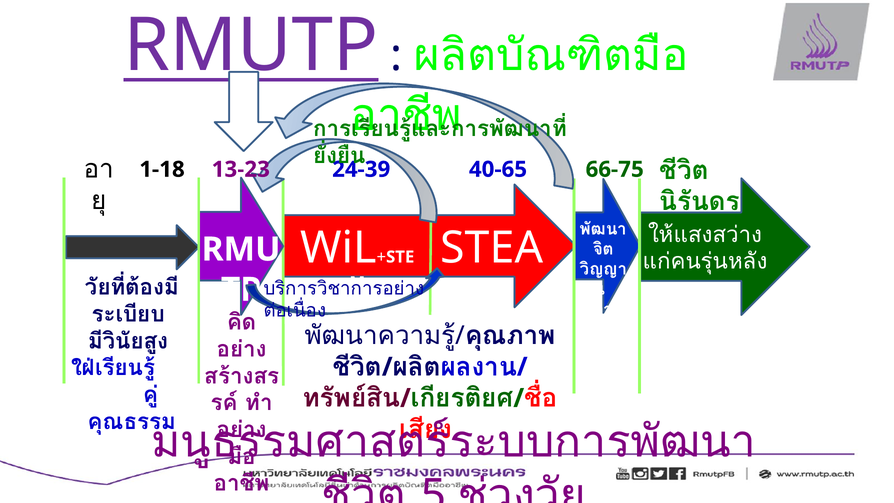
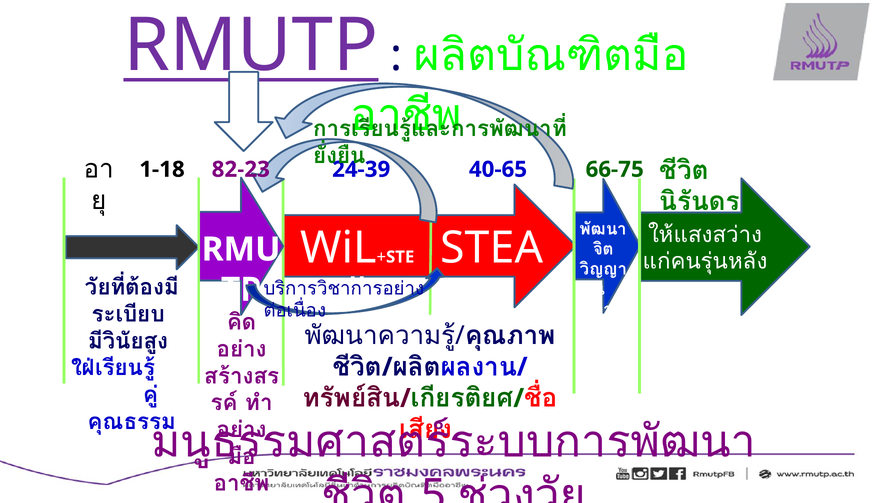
13-23: 13-23 -> 82-23 (241, 169)
